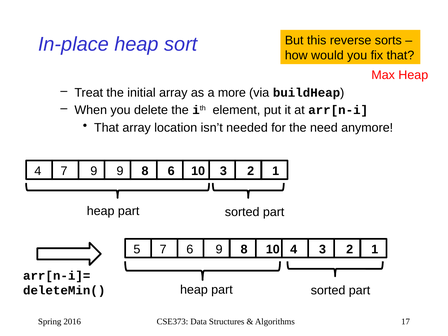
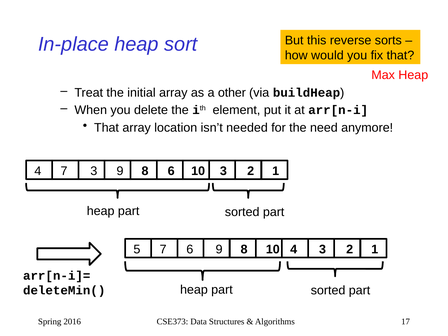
more: more -> other (232, 93)
7 9: 9 -> 3 (94, 171)
